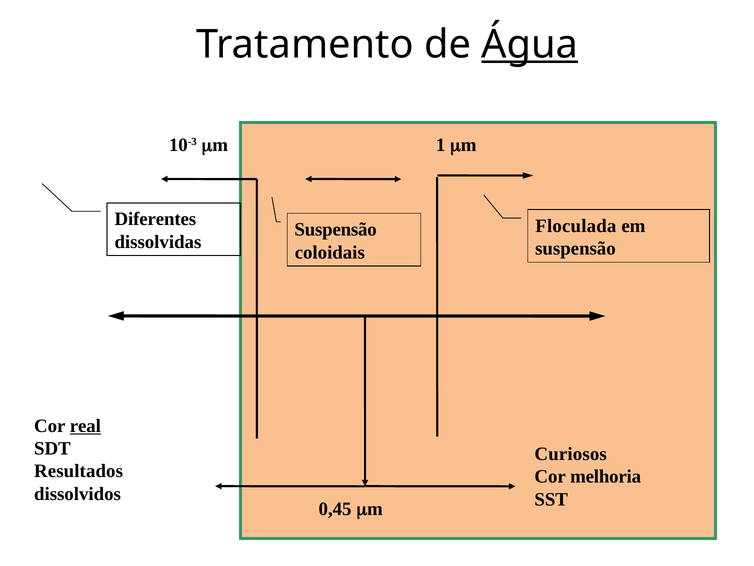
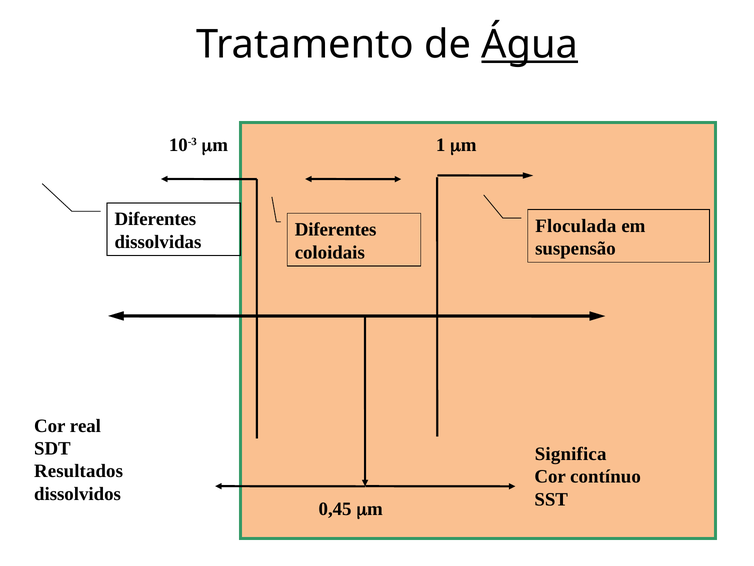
Suspensão: Suspensão -> Diferentes (336, 230)
real underline: present -> none (85, 426)
Curiosos: Curiosos -> Significa (571, 454)
melhoria: melhoria -> contínuo (605, 476)
